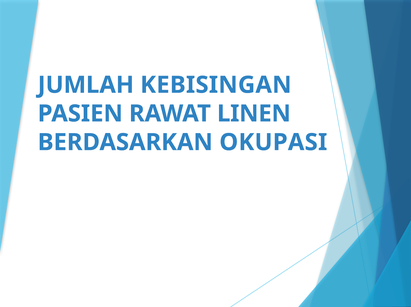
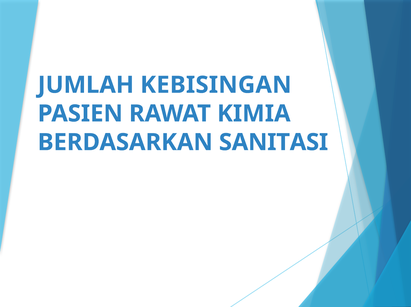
LINEN: LINEN -> KIMIA (254, 114)
OKUPASI: OKUPASI -> SANITASI (274, 142)
